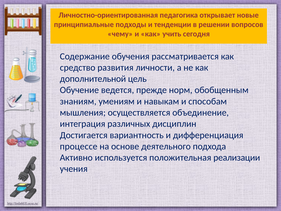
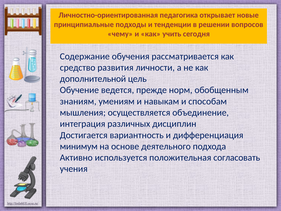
процессе: процессе -> минимум (79, 146)
реализации: реализации -> согласовать (237, 157)
